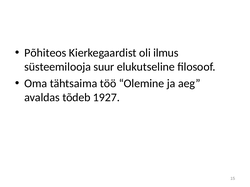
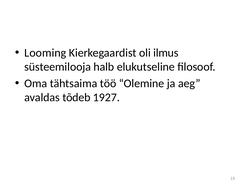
Põhiteos: Põhiteos -> Looming (45, 53)
suur: suur -> halb (104, 67)
